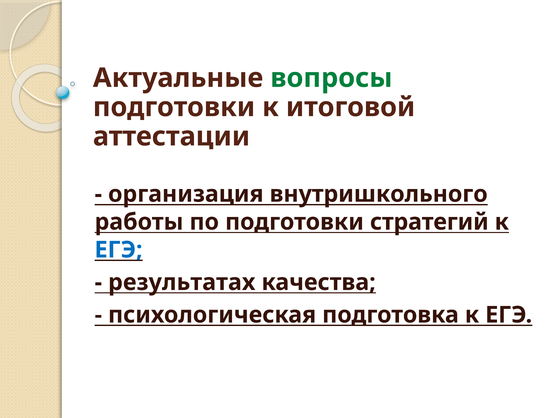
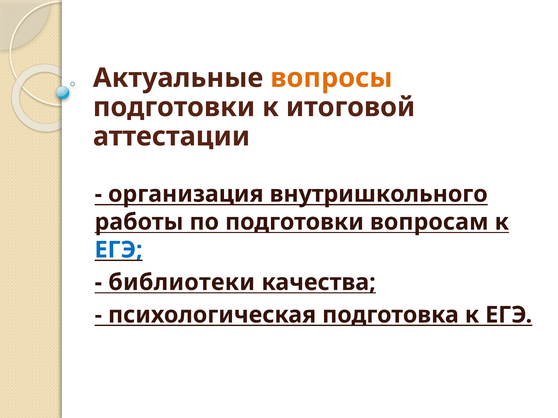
вопросы colour: green -> orange (331, 78)
стратегий: стратегий -> вопросам (429, 222)
результатах: результатах -> библиотеки (182, 283)
